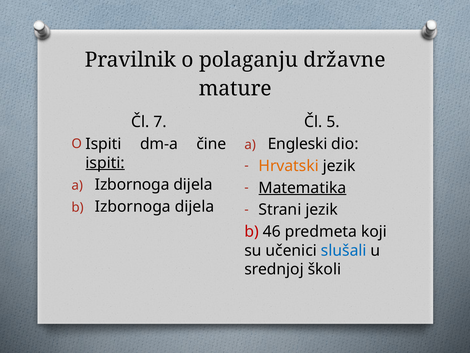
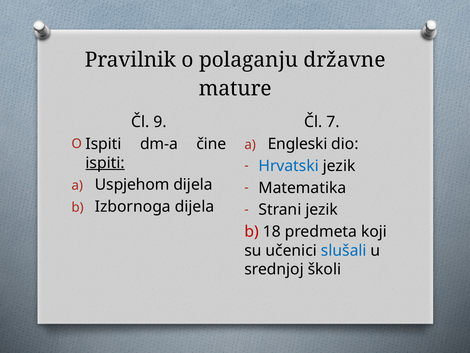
5: 5 -> 7 (333, 122)
7: 7 -> 9 (160, 122)
Hrvatski colour: orange -> blue (289, 166)
Izbornoga: Izbornoga -> Uspjehom (132, 185)
Matematika underline: present -> none (302, 188)
46: 46 -> 18 (272, 231)
